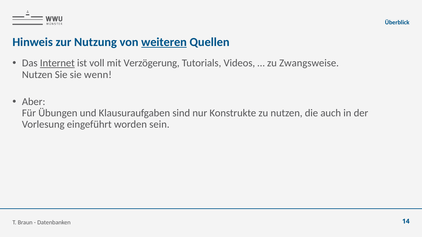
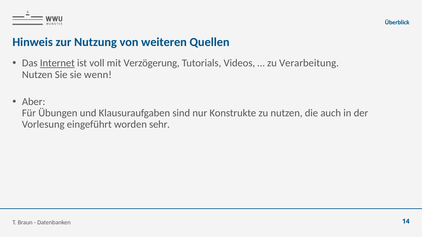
weiteren underline: present -> none (164, 42)
Zwangsweise: Zwangsweise -> Verarbeitung (309, 63)
sein: sein -> sehr (159, 125)
